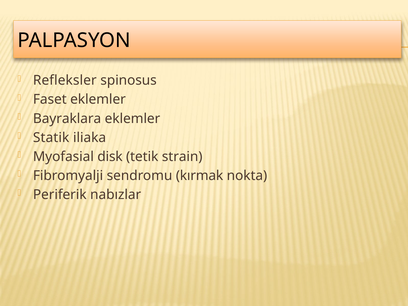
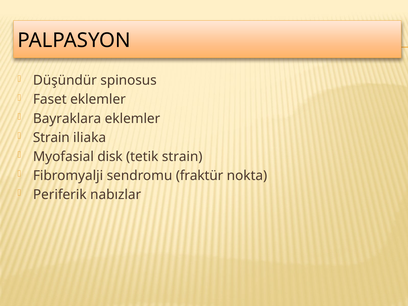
Refleksler: Refleksler -> Düşündür (65, 80)
Statik: Statik -> Strain (51, 138)
kırmak: kırmak -> fraktür (200, 176)
